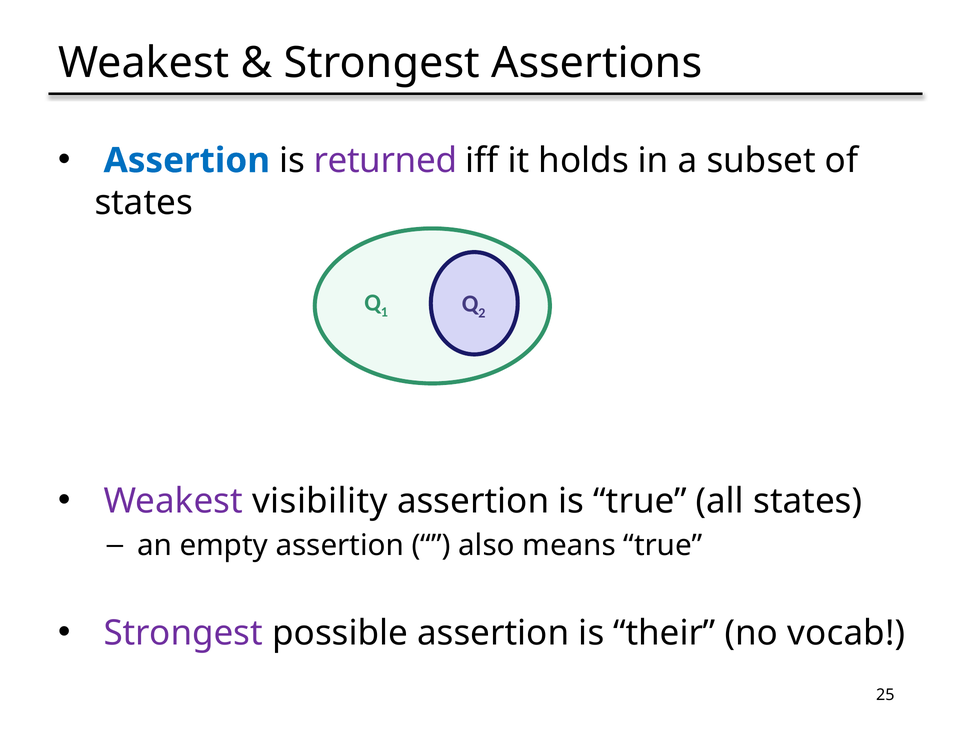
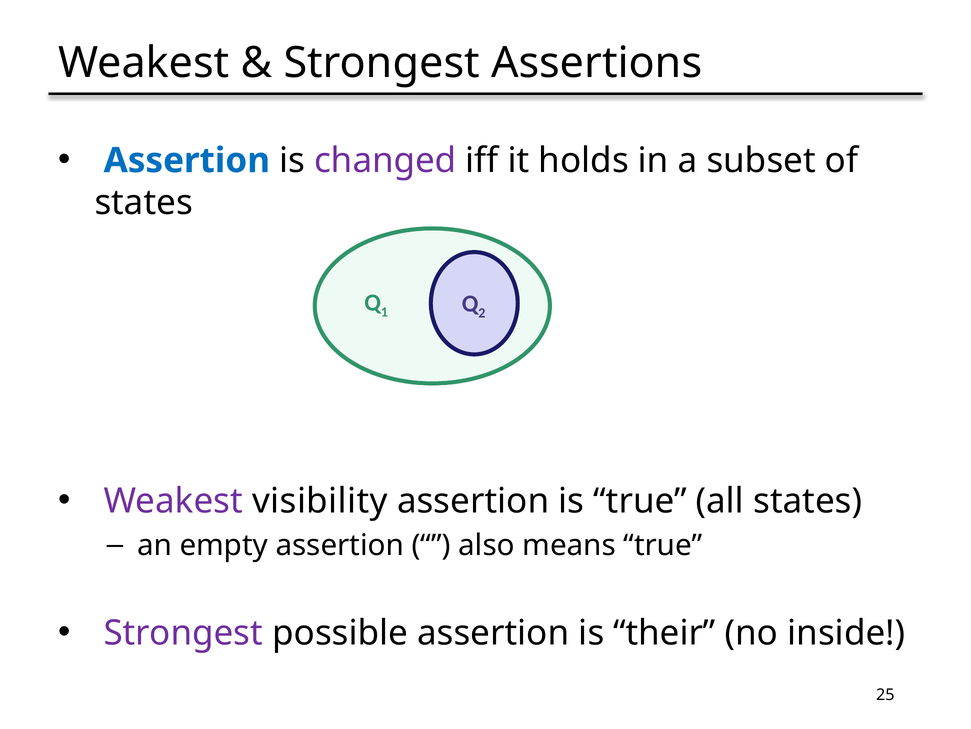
returned: returned -> changed (385, 160)
vocab: vocab -> inside (846, 633)
